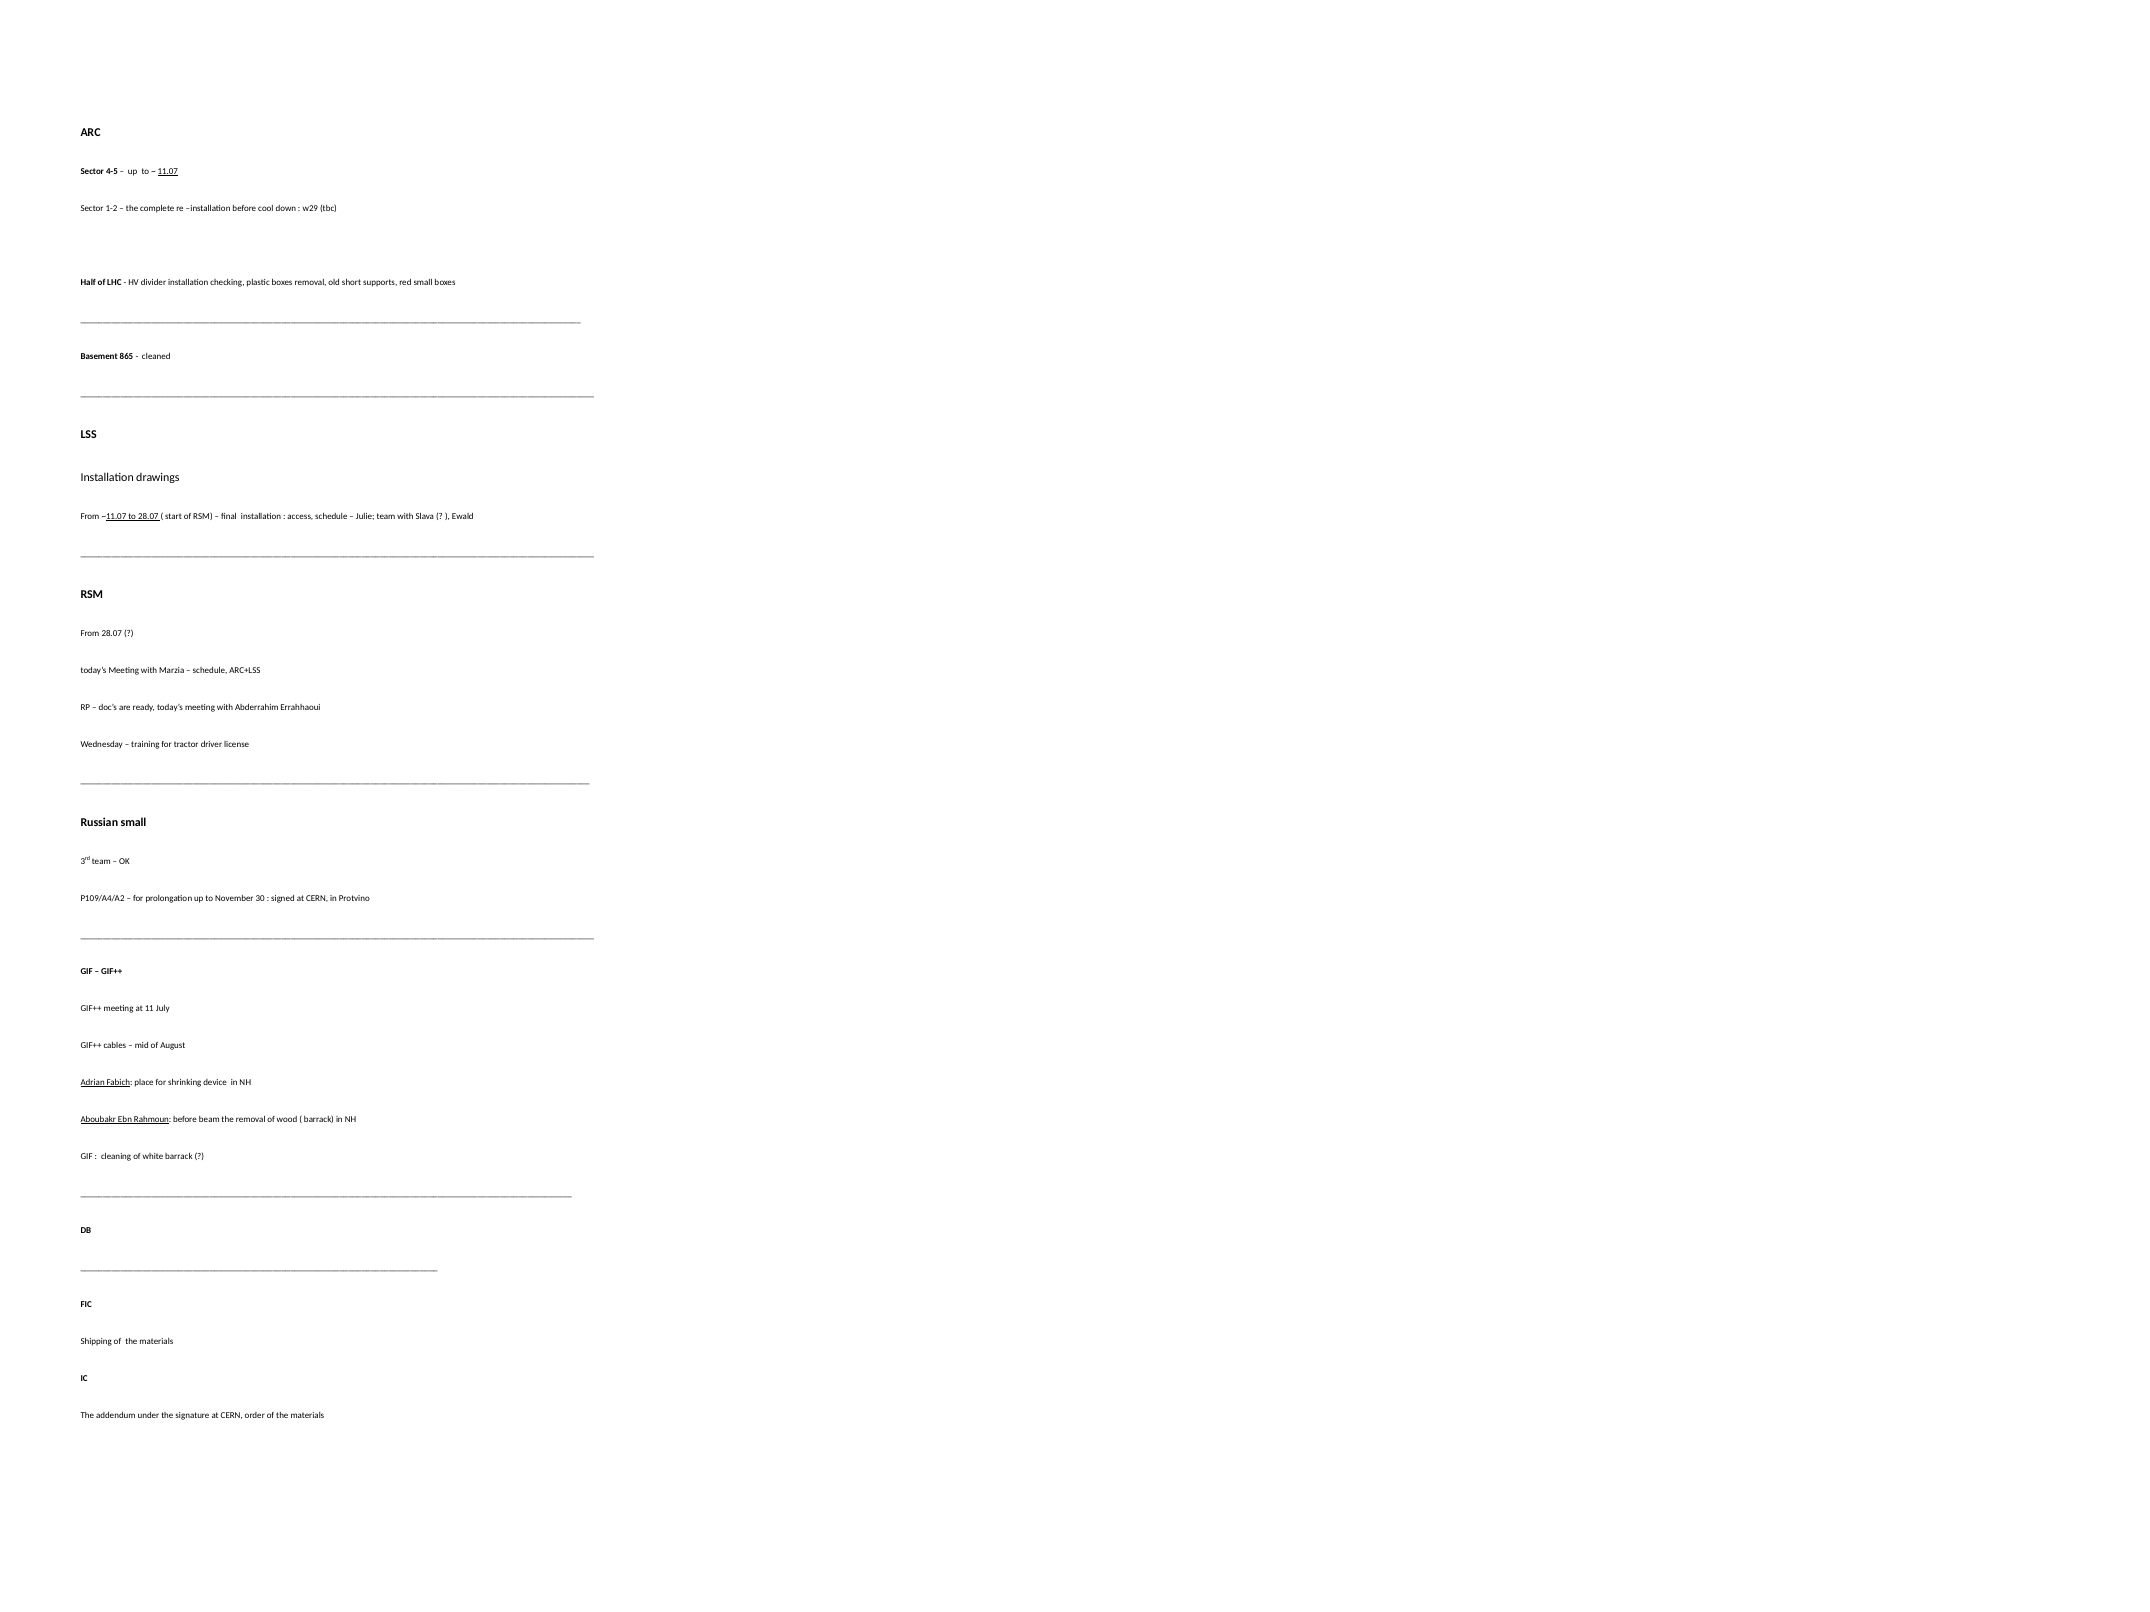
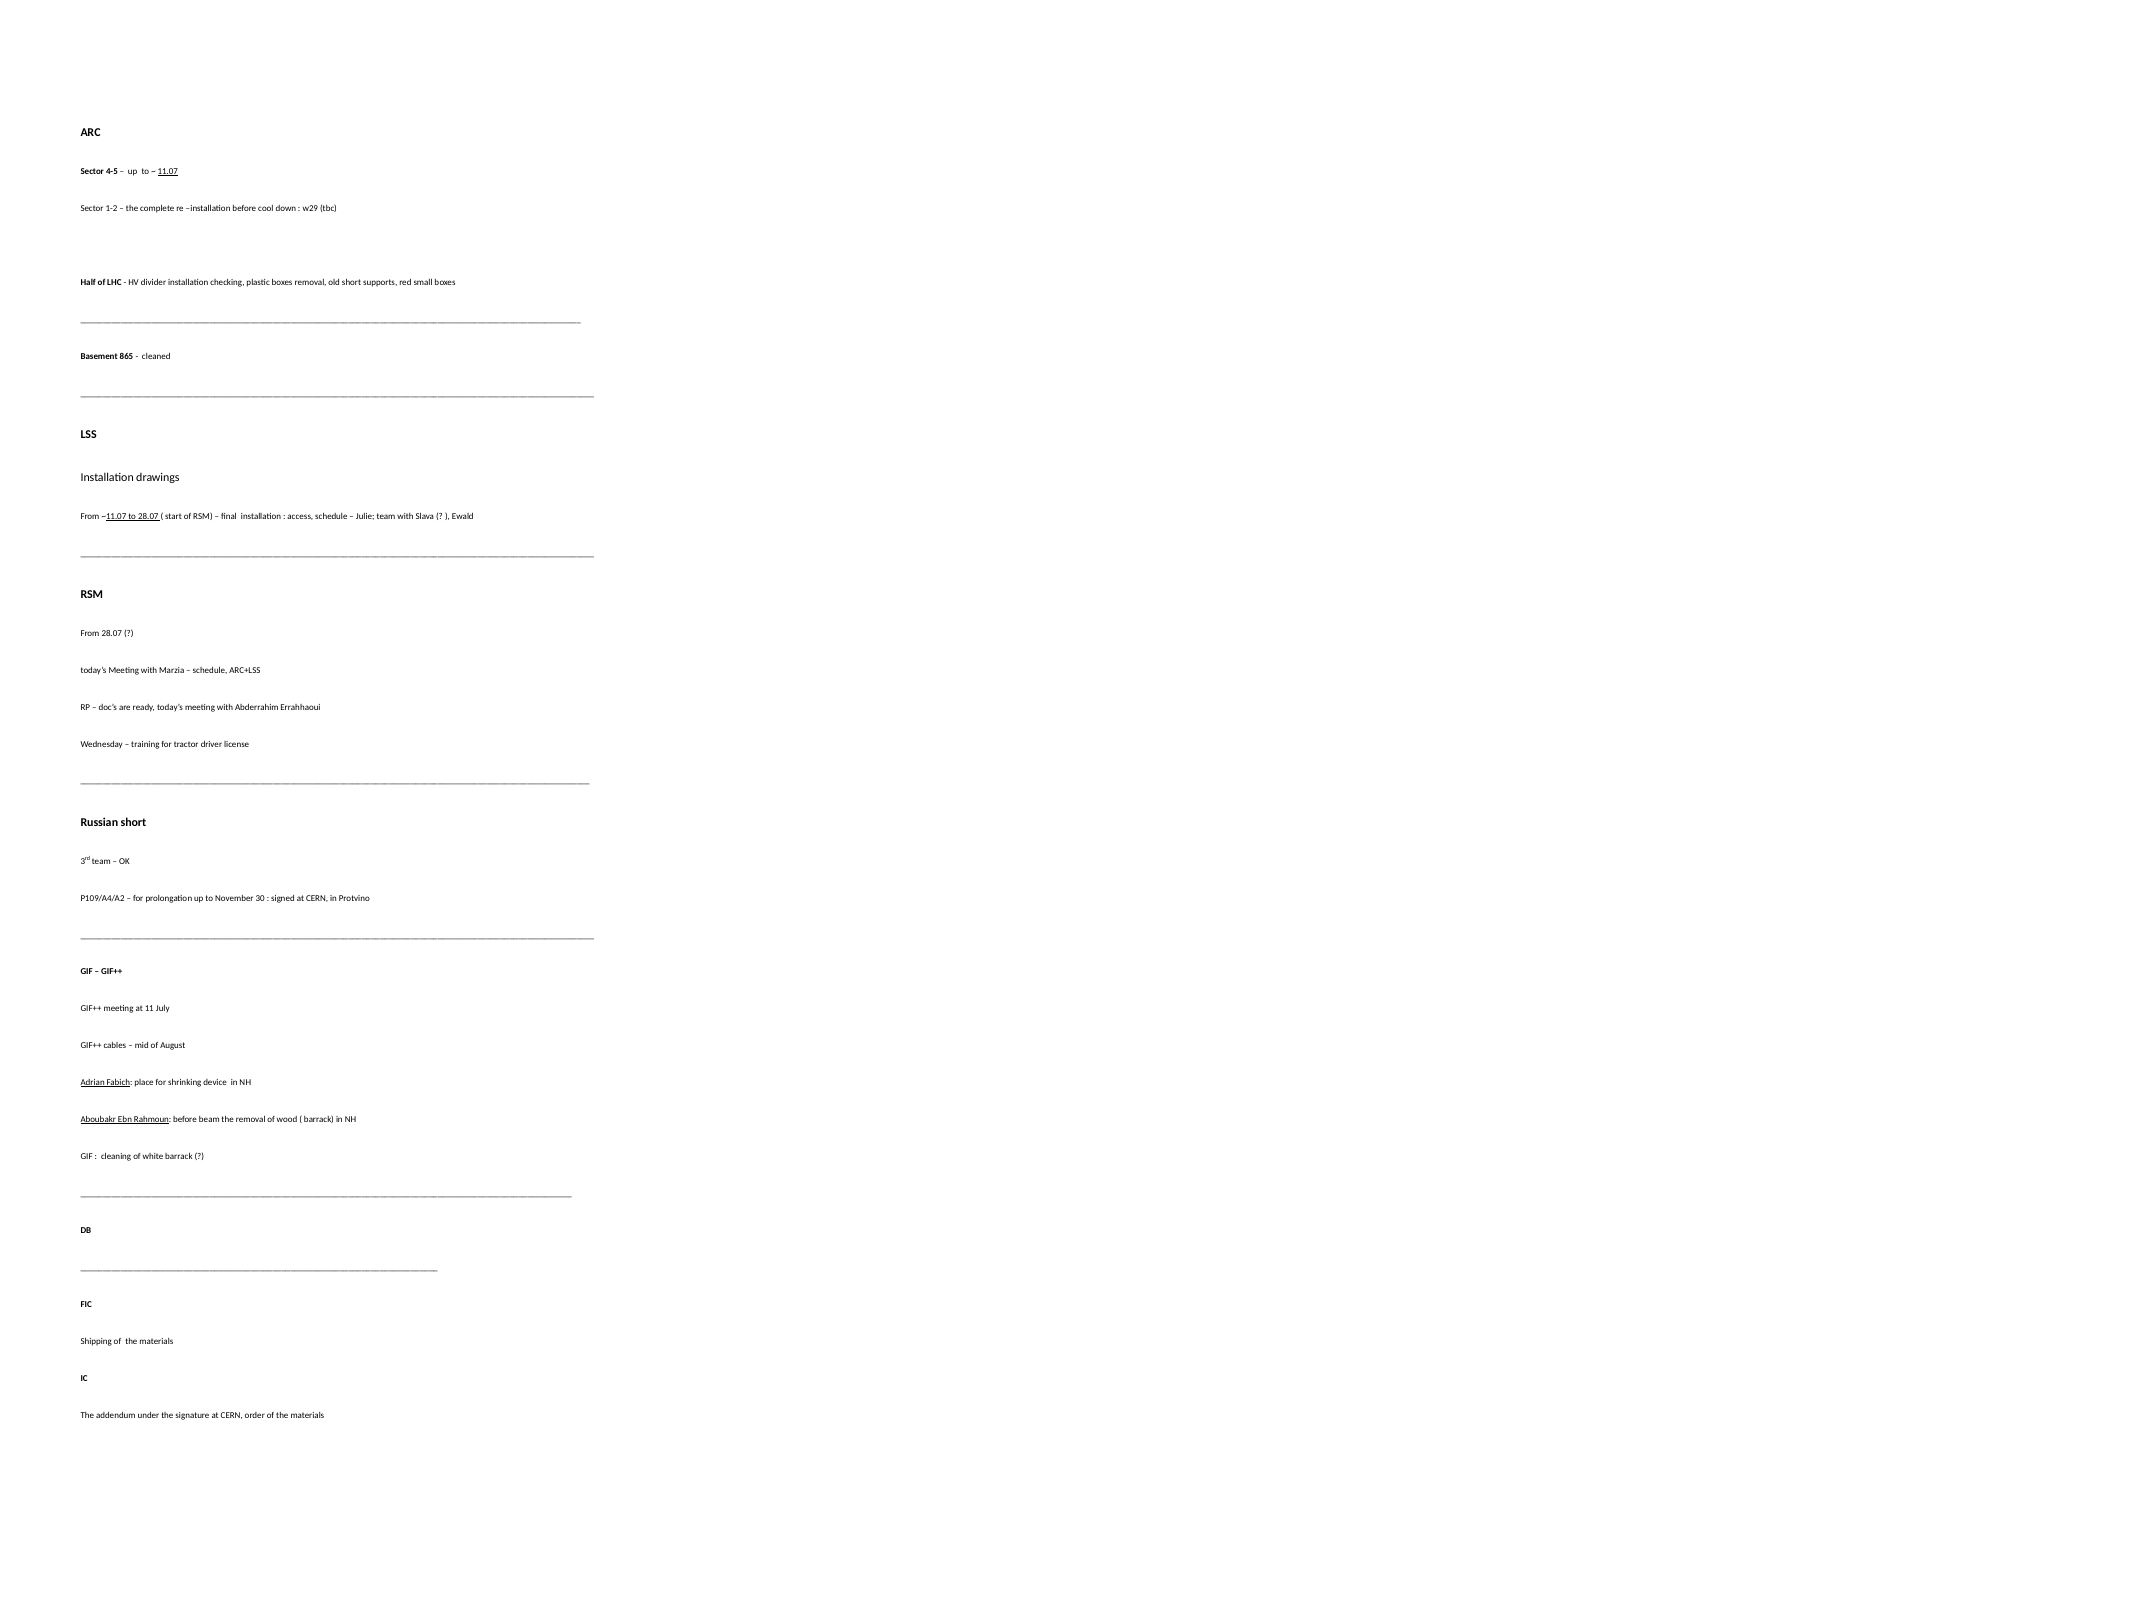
Russian small: small -> short (133, 823)
